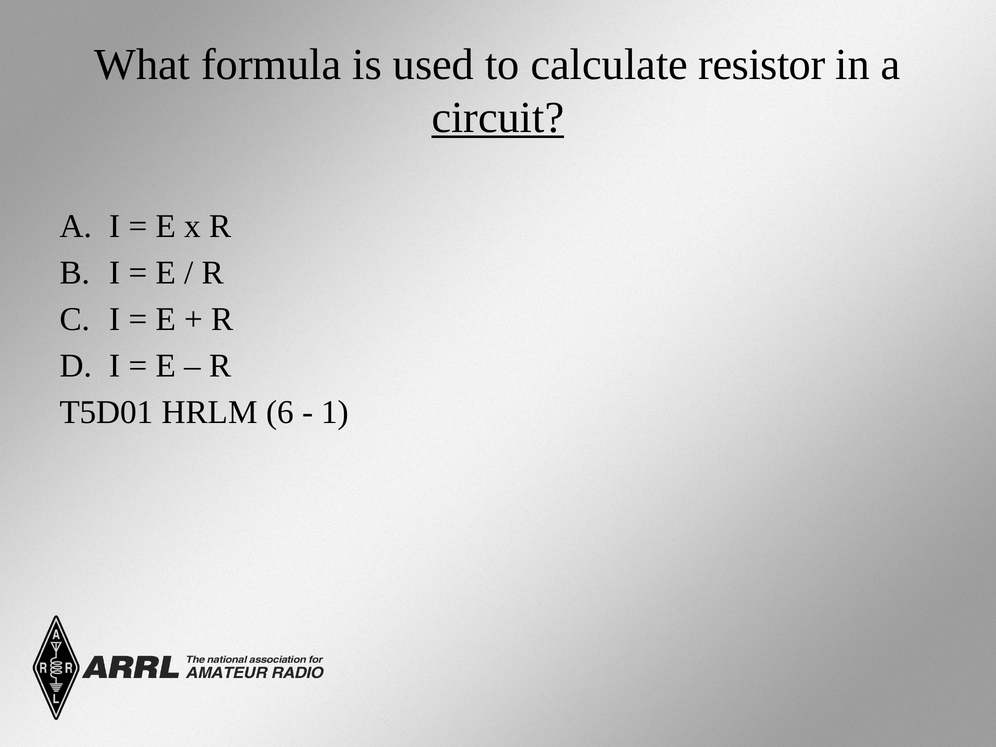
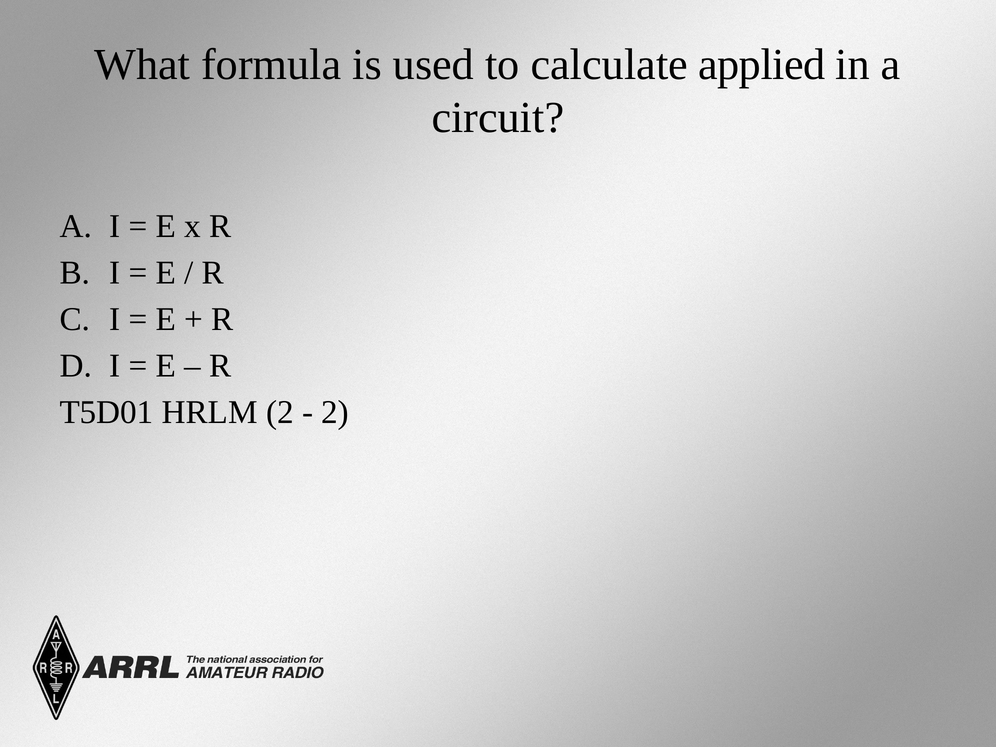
resistor: resistor -> applied (762, 64)
circuit underline: present -> none (498, 118)
HRLM 6: 6 -> 2 (280, 412)
1: 1 -> 2 (335, 412)
